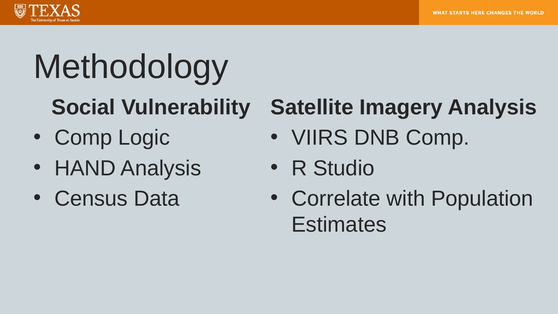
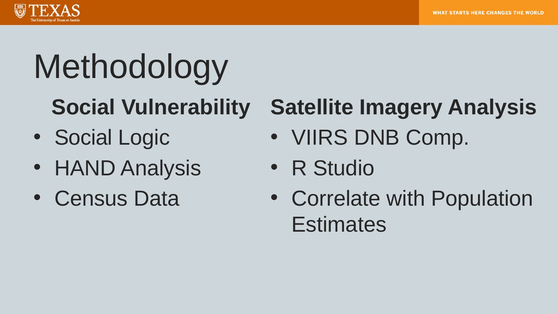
Comp: Comp -> Social (83, 138)
